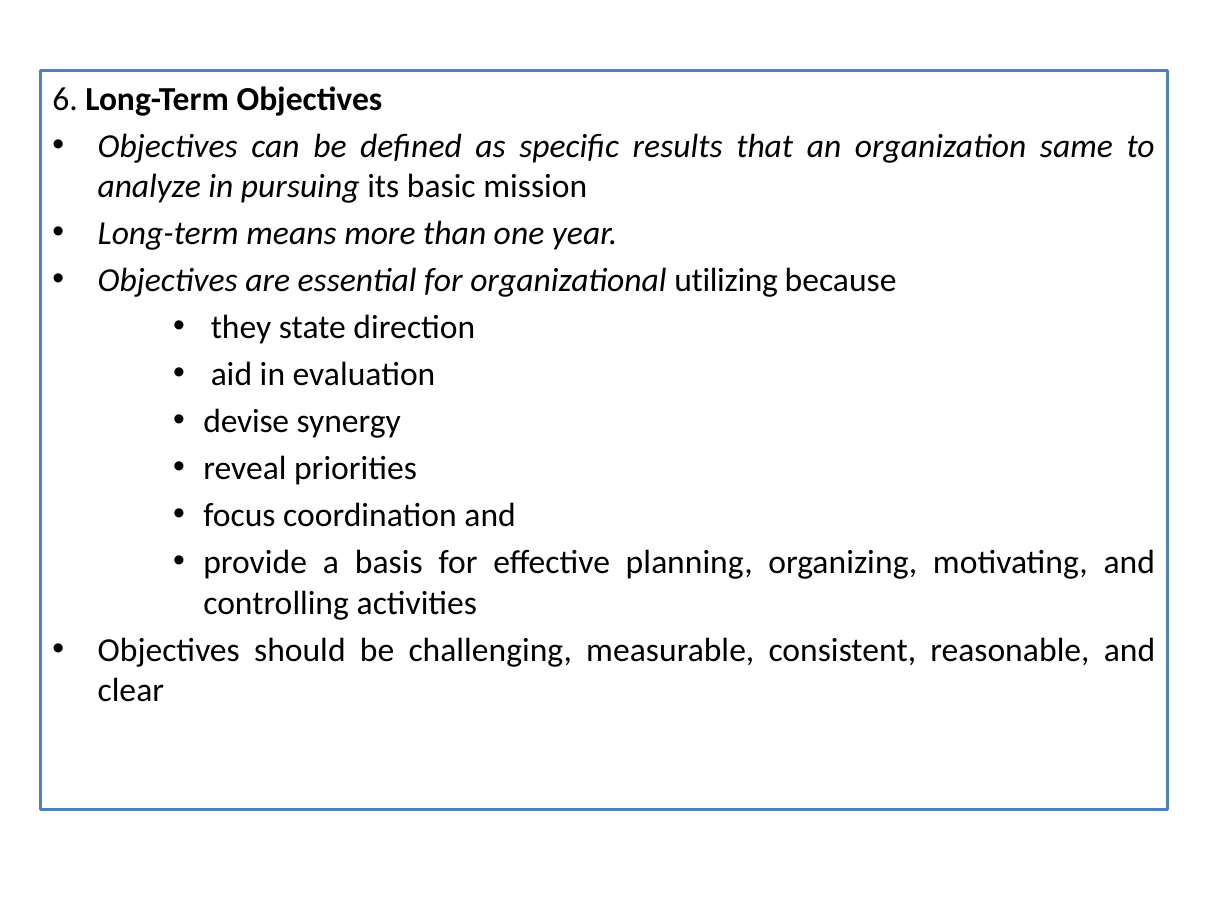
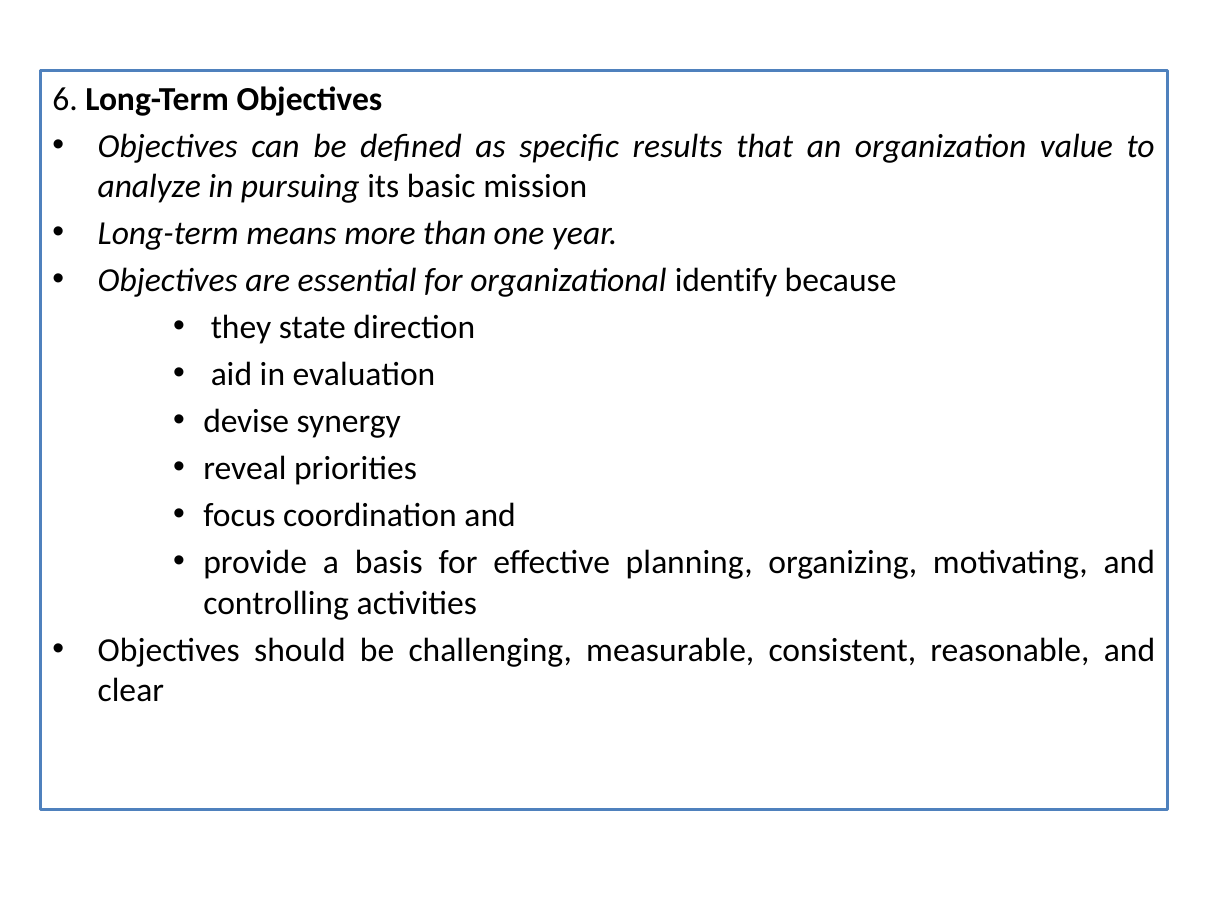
same: same -> value (1076, 146)
utilizing: utilizing -> identify (726, 281)
